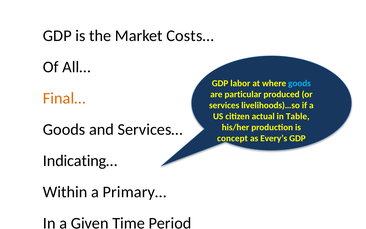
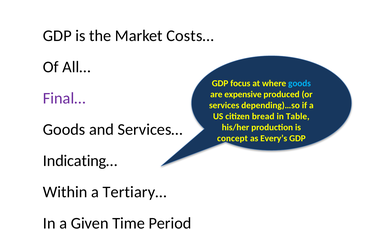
labor: labor -> focus (240, 83)
particular: particular -> expensive (243, 94)
Final… colour: orange -> purple (64, 98)
livelihoods)…so: livelihoods)…so -> depending)…so (271, 105)
actual: actual -> bread (263, 116)
Primary…: Primary… -> Tertiary… (135, 192)
